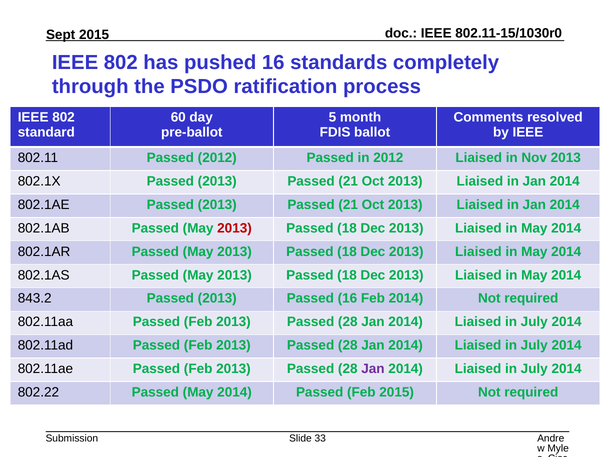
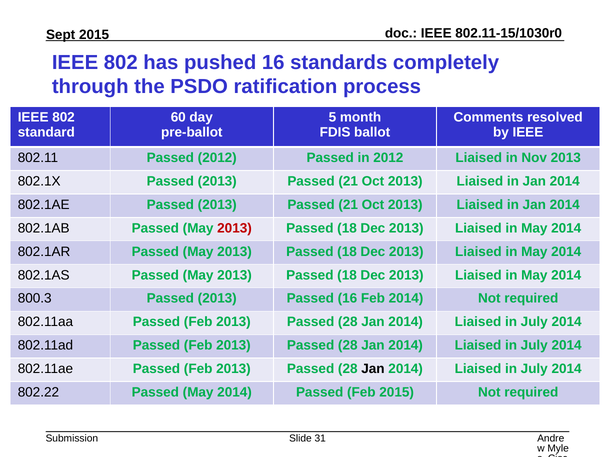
843.2: 843.2 -> 800.3 (35, 299)
Jan colour: purple -> black (373, 369)
33: 33 -> 31 (320, 439)
